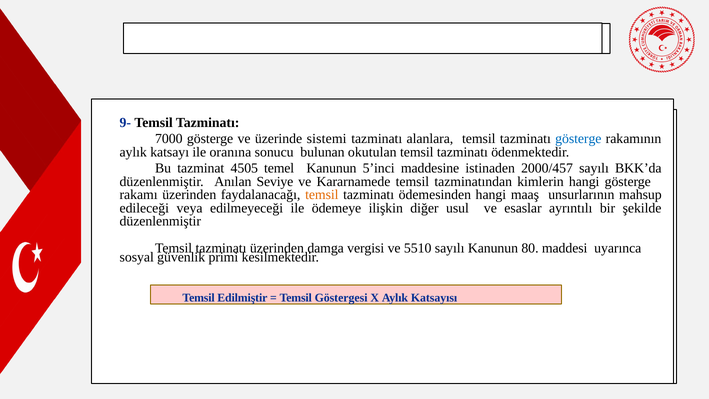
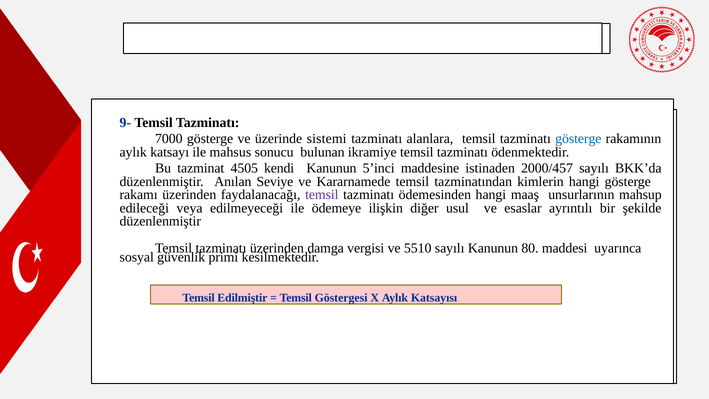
oranına: oranına -> mahsus (230, 152)
okutulan: okutulan -> ikramiye (372, 152)
temel: temel -> kendi (279, 168)
temsil colour: orange -> purple (322, 195)
